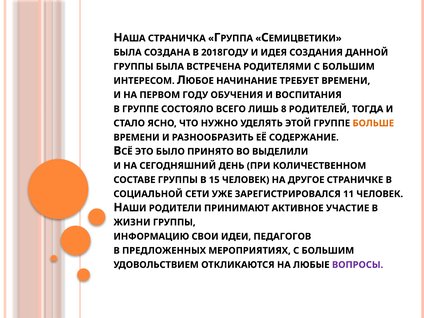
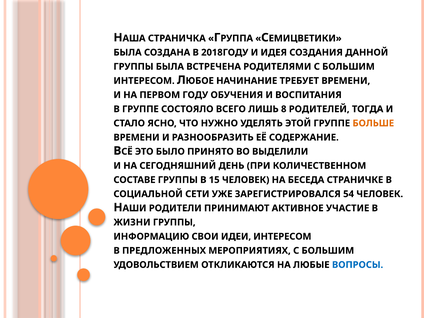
ДРУГОЕ: ДРУГОЕ -> БЕСЕДА (306, 180)
11: 11 -> 54 (349, 194)
ИДЕИ ПЕДАГОГОВ: ПЕДАГОГОВ -> ИНТЕРЕСОМ (282, 236)
ВОПРОСЫ colour: purple -> blue (358, 265)
